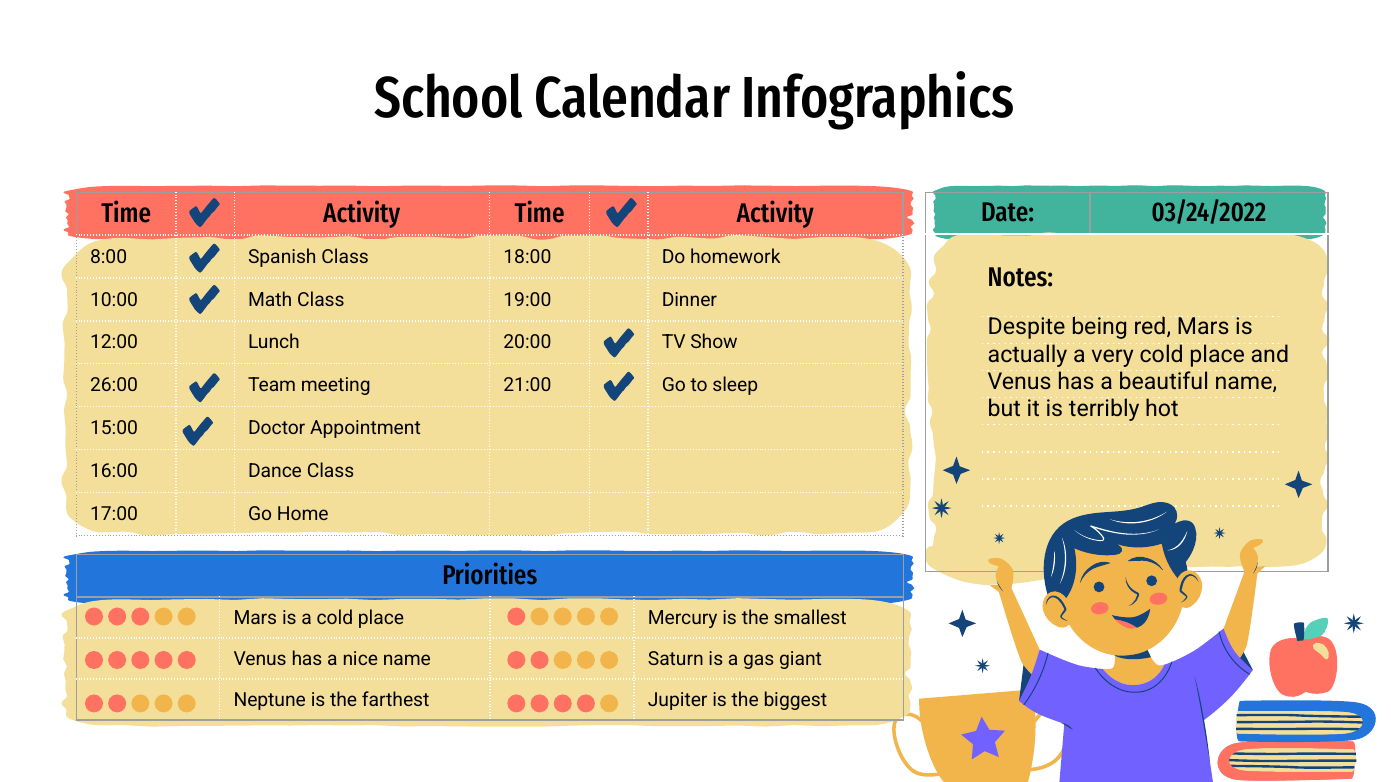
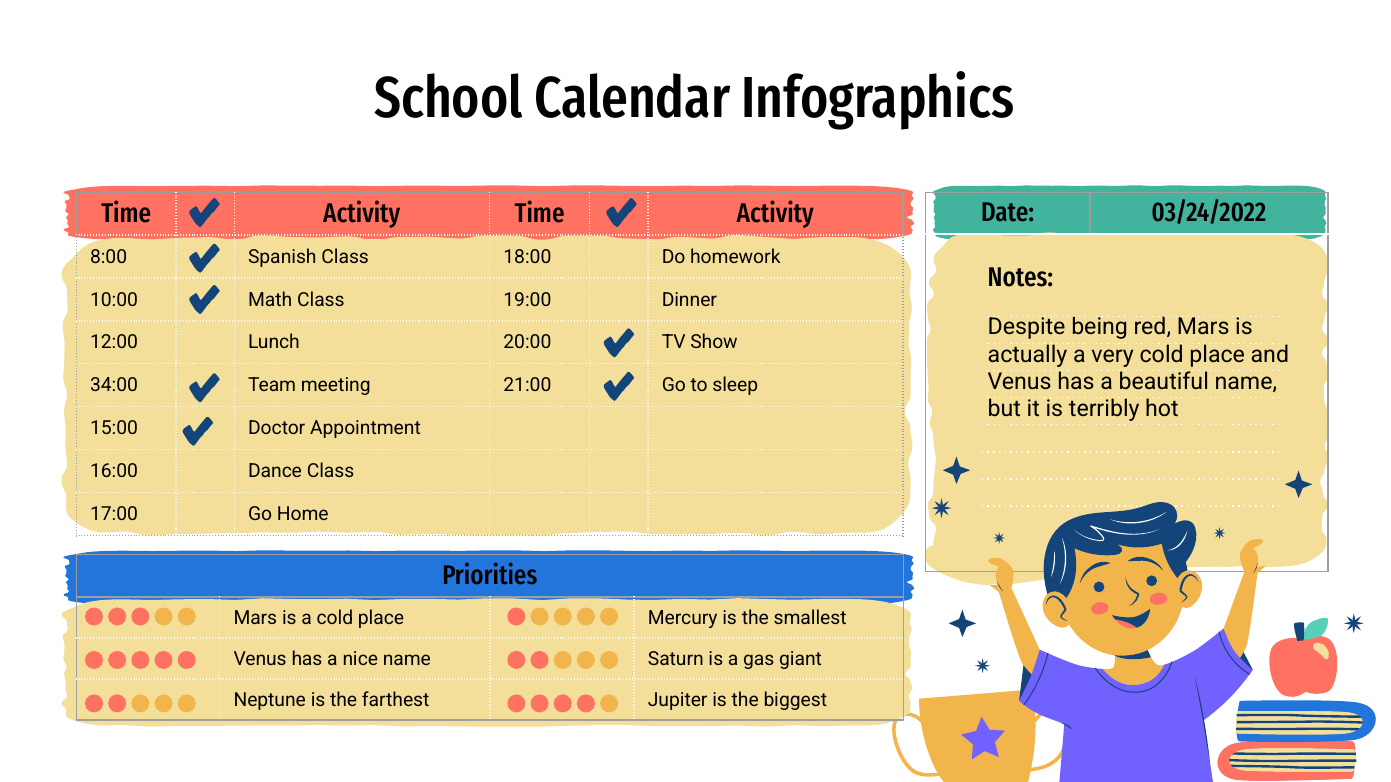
26:00: 26:00 -> 34:00 (114, 386)
